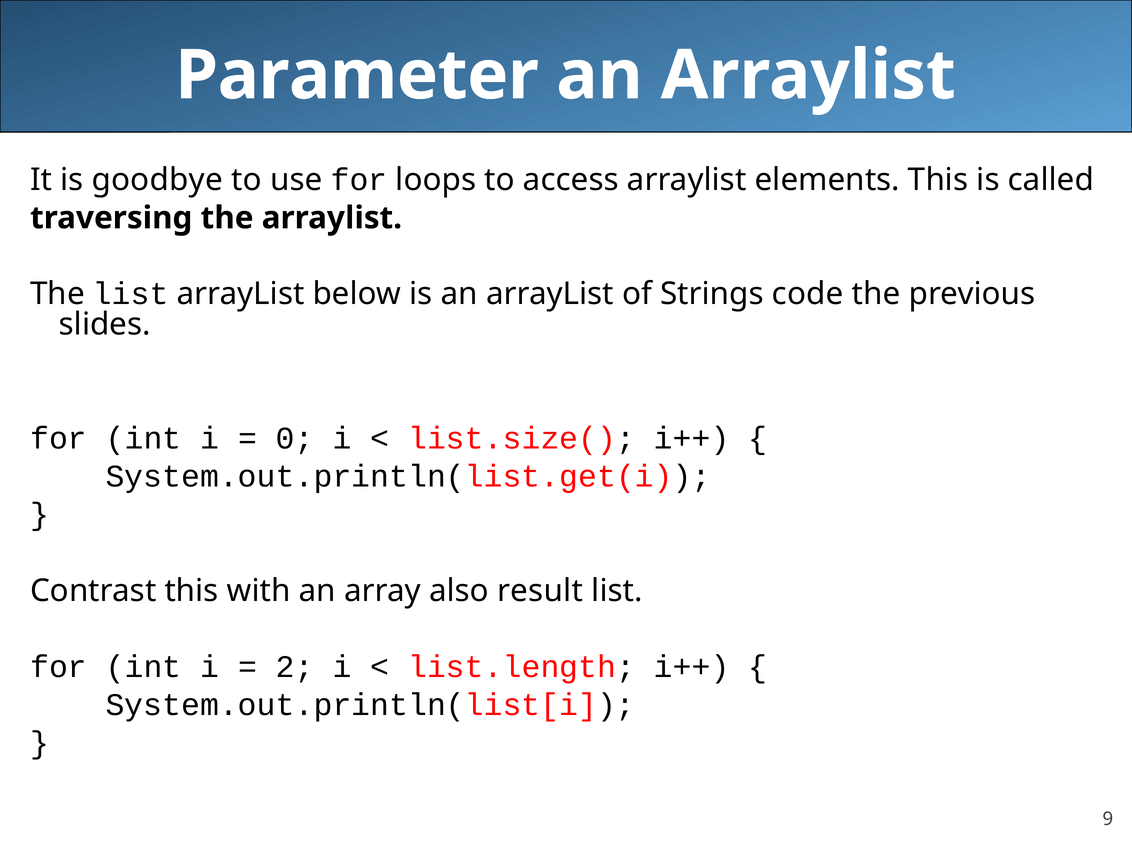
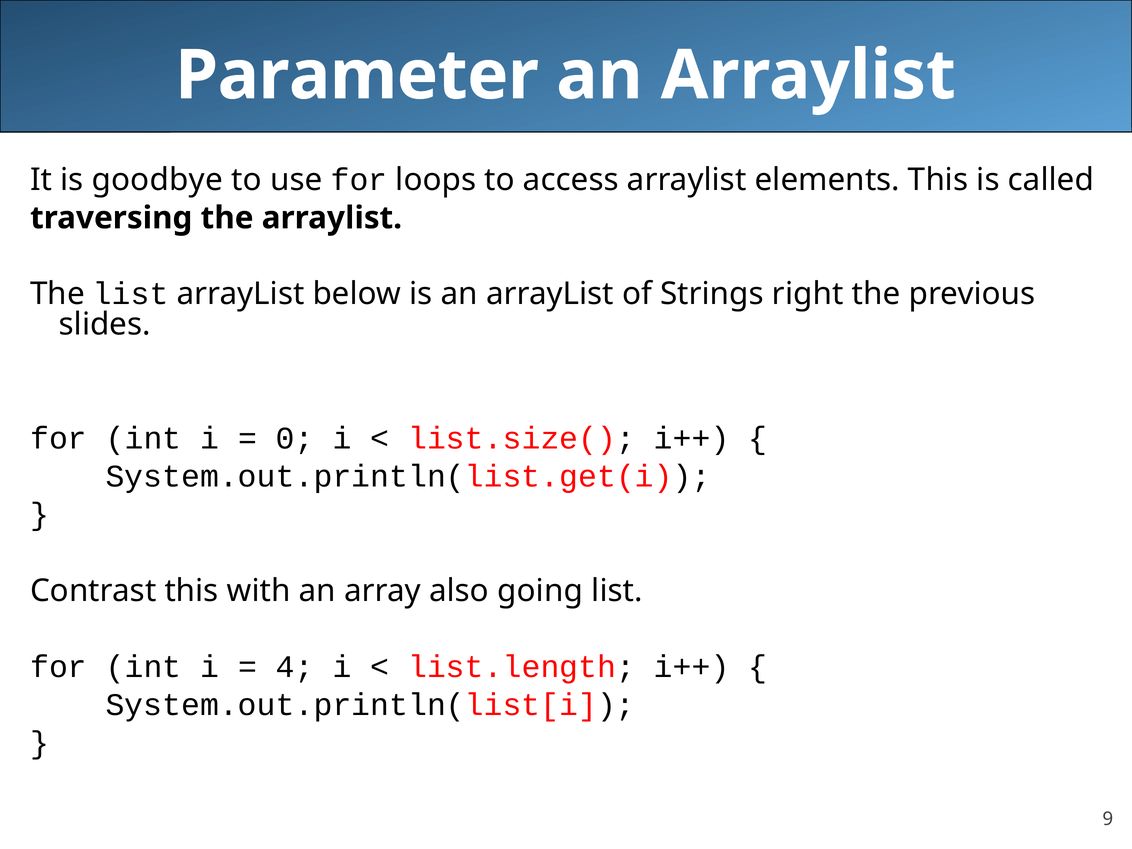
code: code -> right (808, 294)
result: result -> going (540, 591)
2: 2 -> 4 (295, 667)
